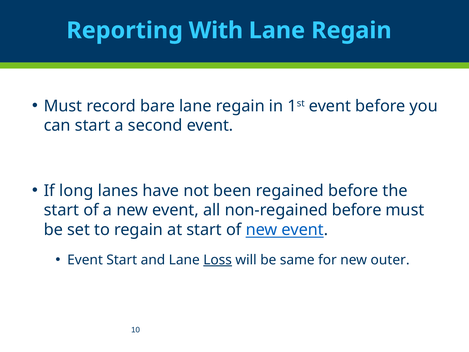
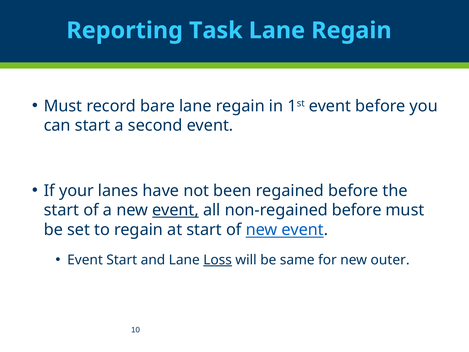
With: With -> Task (216, 30)
long: long -> your (76, 191)
event underline: none -> present (176, 210)
